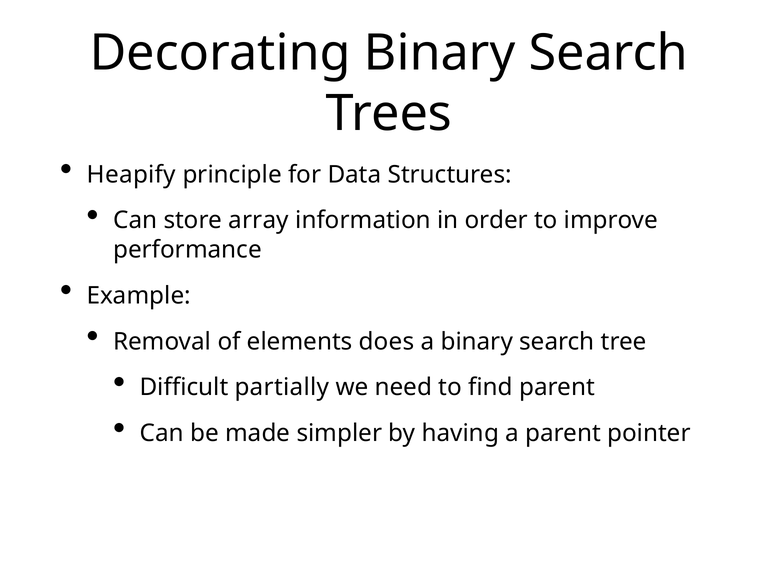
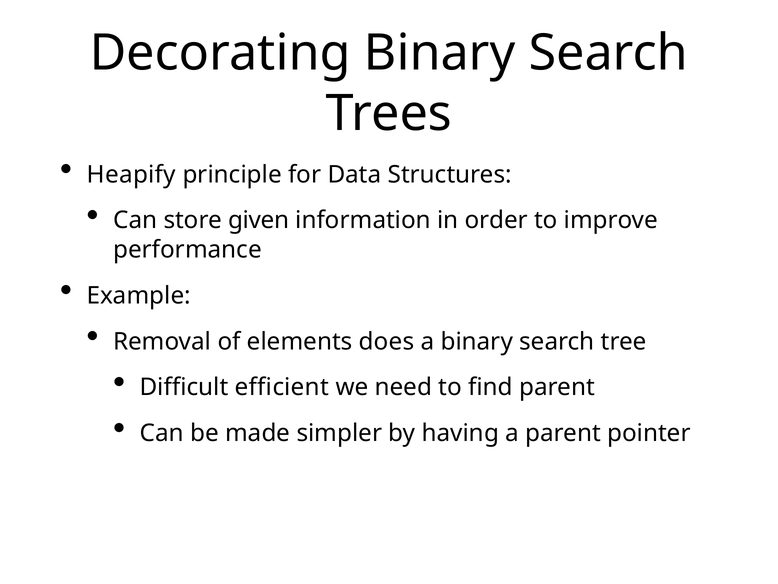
array: array -> given (259, 220)
partially: partially -> efficient (282, 387)
